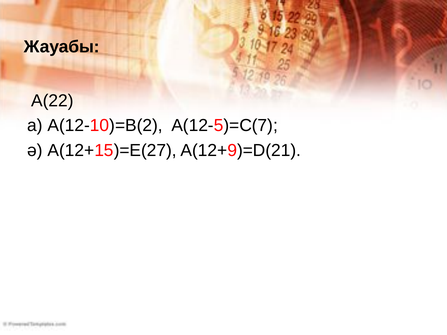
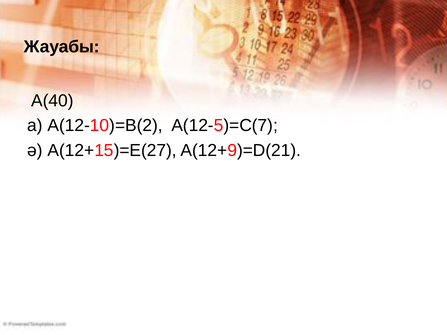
А(22: А(22 -> А(40 (52, 101)
